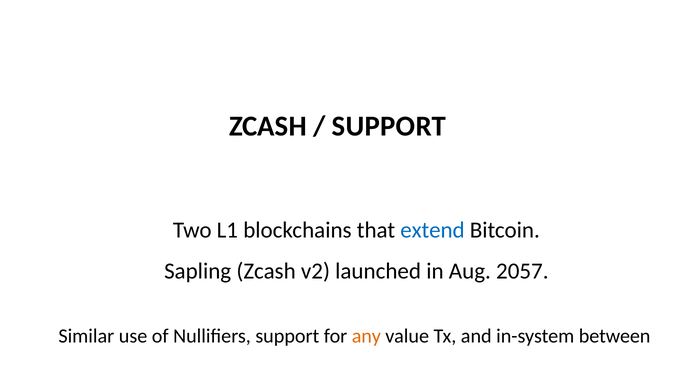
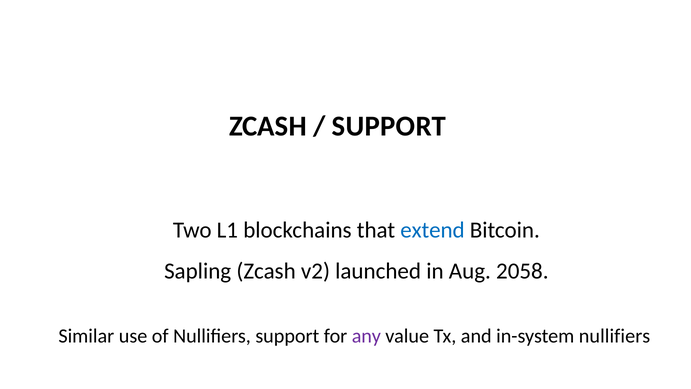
2057: 2057 -> 2058 (522, 271)
any colour: orange -> purple (366, 336)
in-system between: between -> nullifiers (615, 336)
